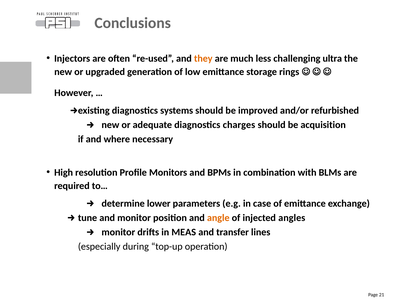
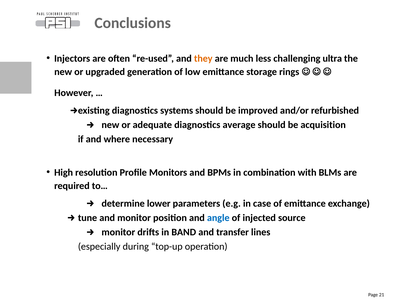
charges: charges -> average (239, 125)
angle colour: orange -> blue (218, 218)
angles: angles -> source (292, 218)
MEAS: MEAS -> BAND (184, 232)
